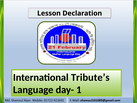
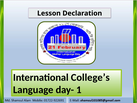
Tribute’s: Tribute’s -> College’s (90, 77)
